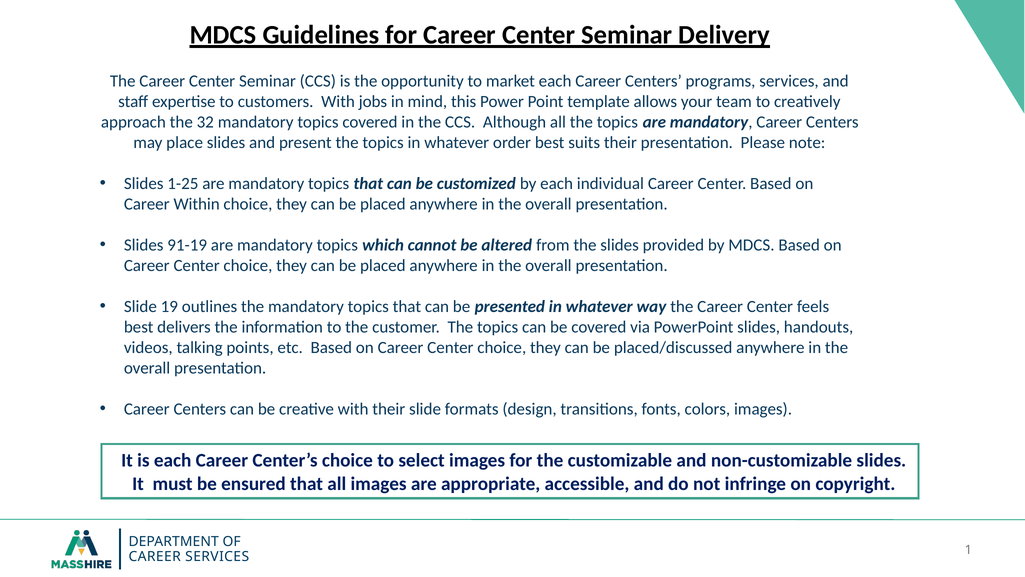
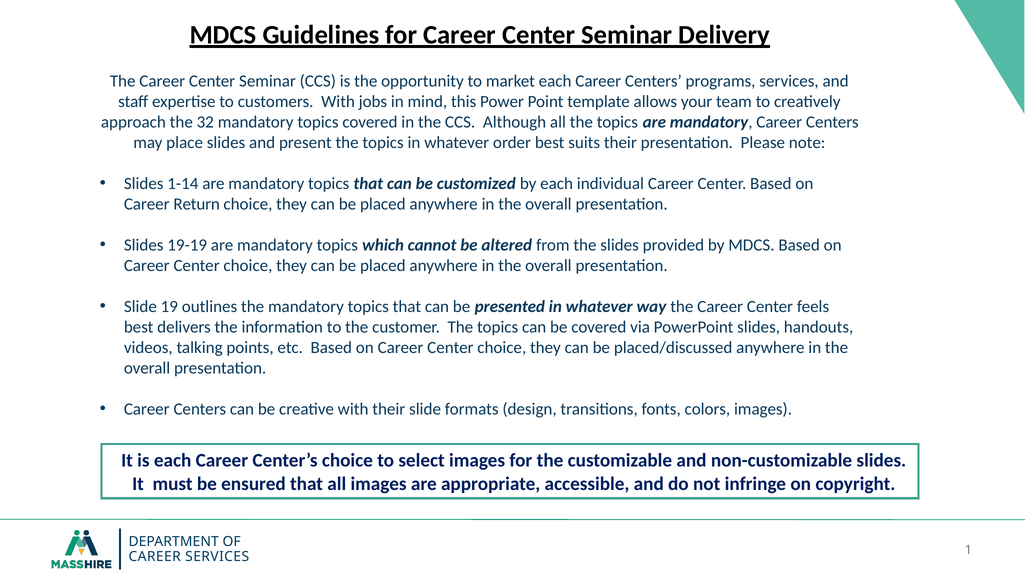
1-25: 1-25 -> 1-14 (183, 183)
Within: Within -> Return (197, 204)
91-19: 91-19 -> 19-19 (187, 245)
